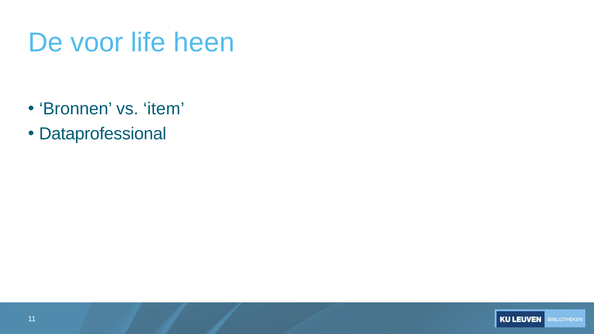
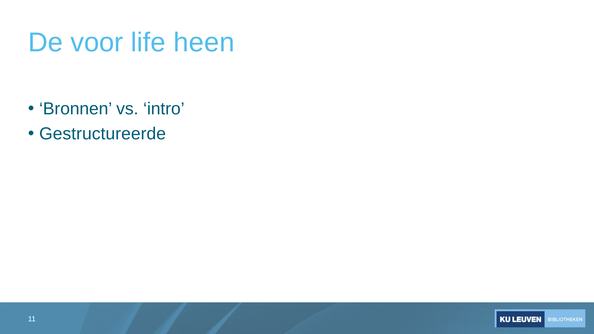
item: item -> intro (164, 109)
Dataprofessional: Dataprofessional -> Gestructureerde (103, 134)
